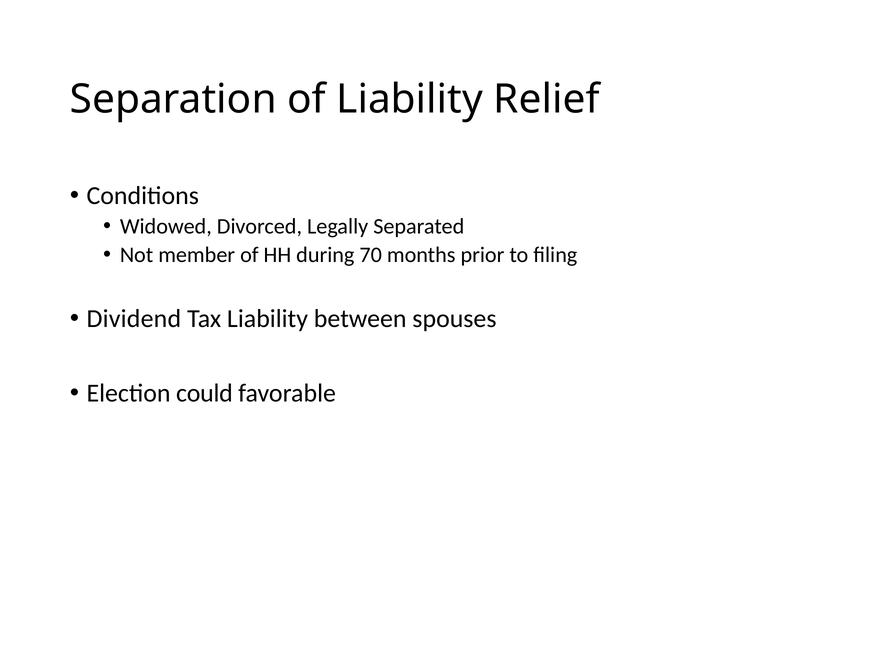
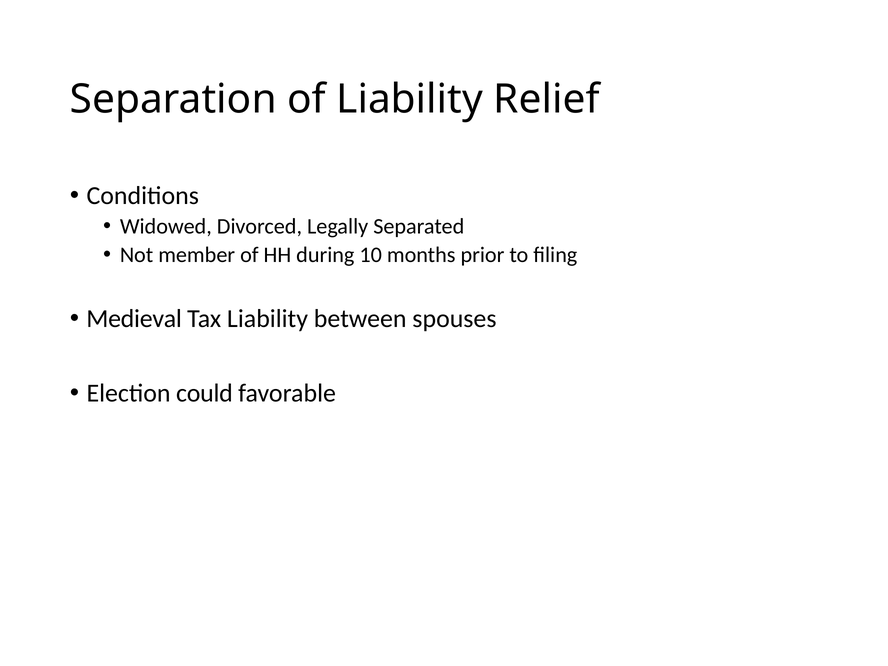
70: 70 -> 10 (371, 255)
Dividend: Dividend -> Medieval (134, 319)
